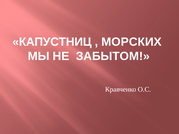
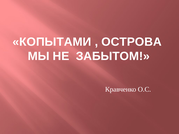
КАПУСТНИЦ: КАПУСТНИЦ -> КОПЫТАМИ (52, 42)
МОРСКИХ: МОРСКИХ -> ОСТРОВА (132, 42)
